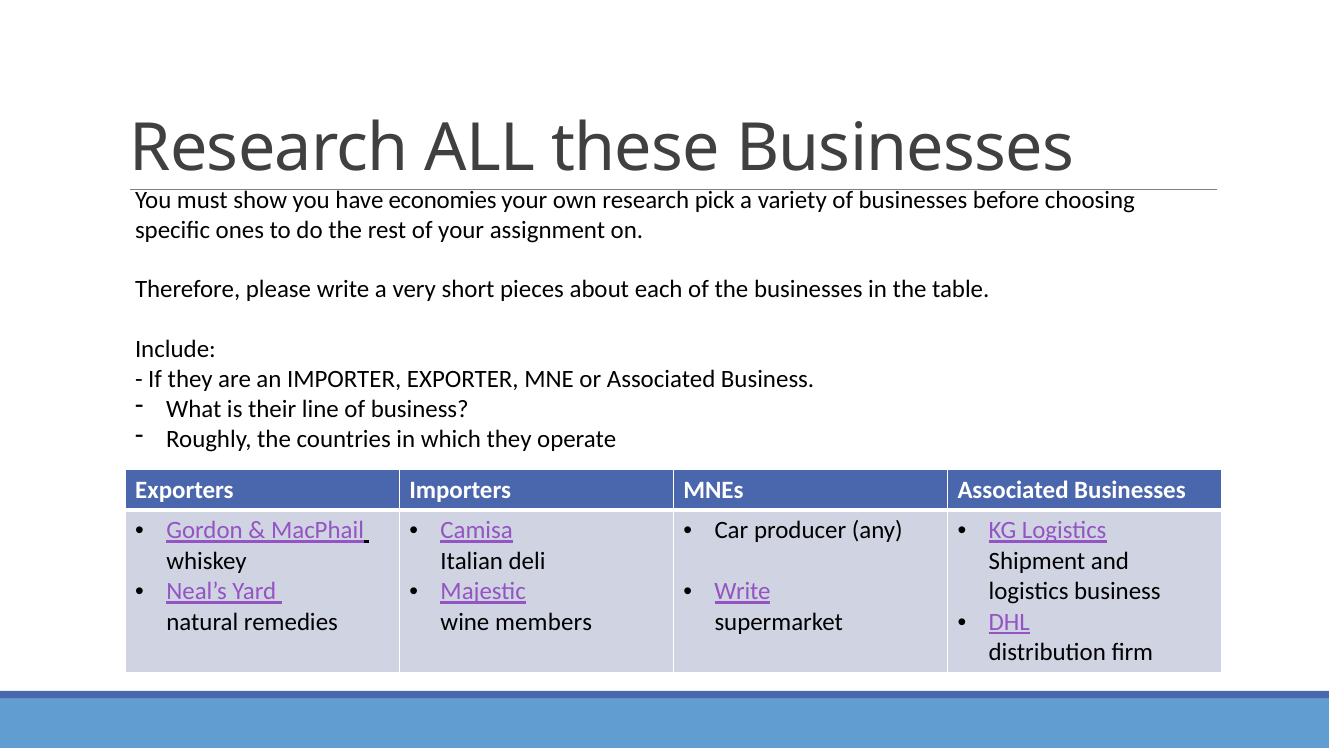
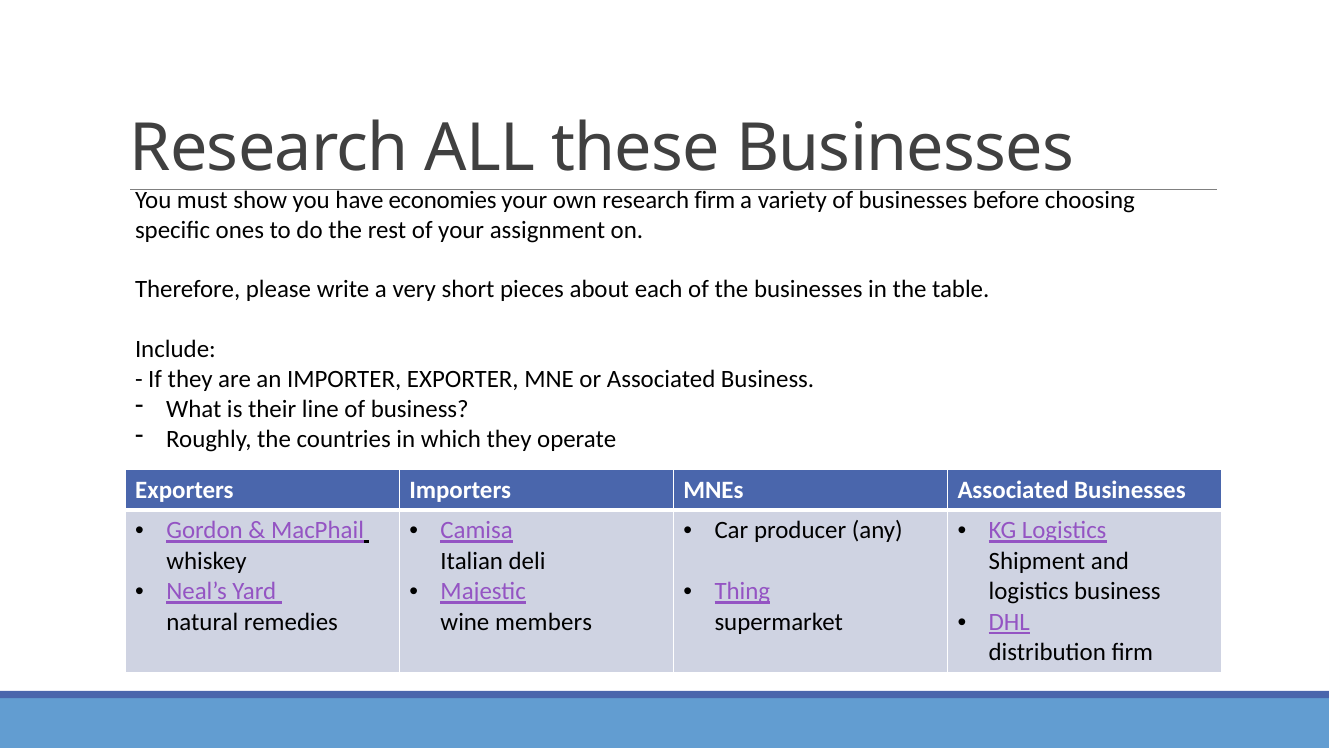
research pick: pick -> firm (715, 200)
Write: Write -> Thing (742, 591)
